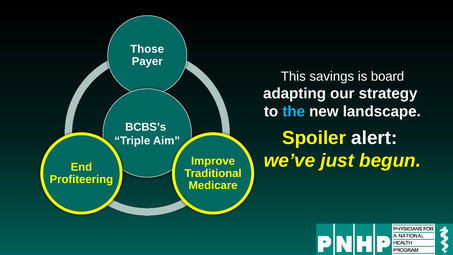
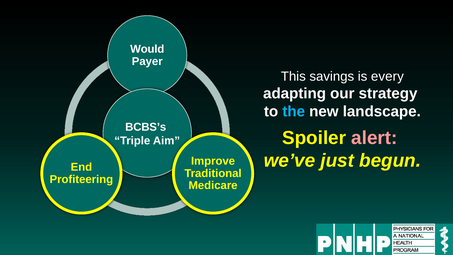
Those: Those -> Would (147, 49)
board: board -> every (387, 76)
alert colour: white -> pink (374, 138)
